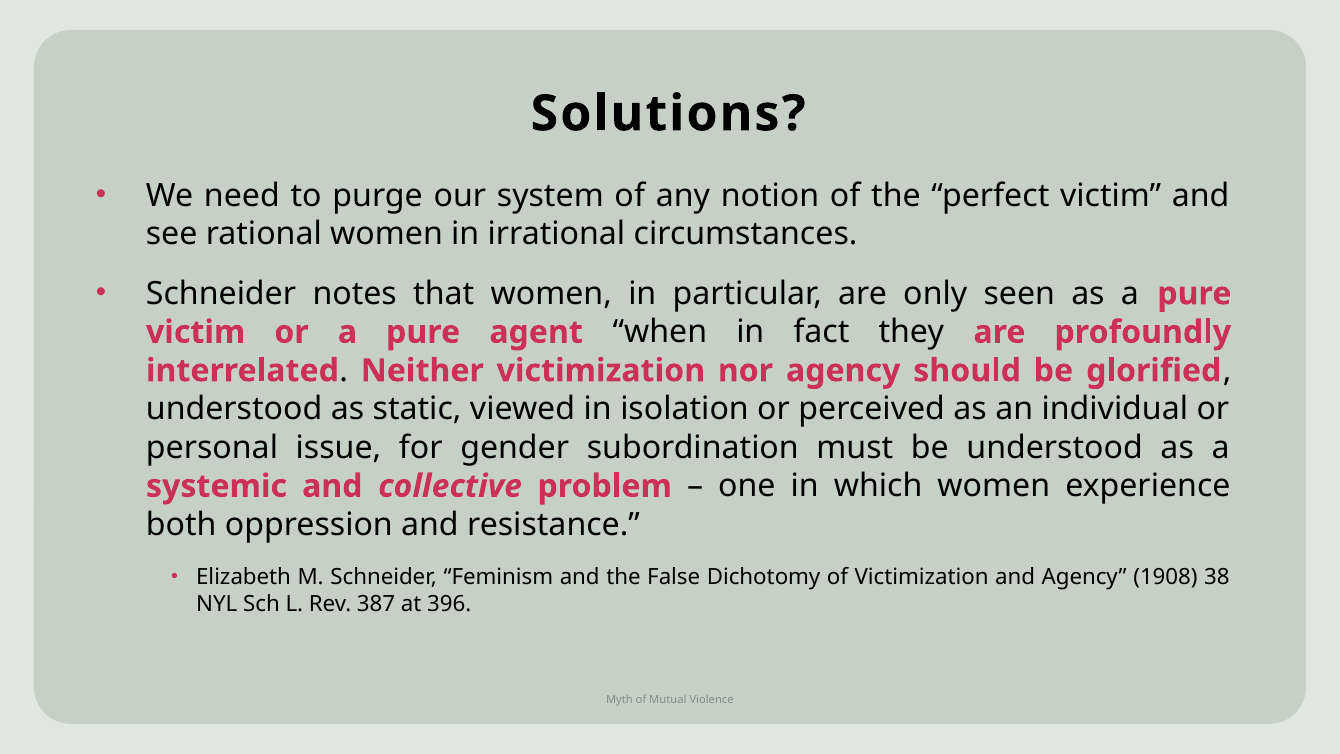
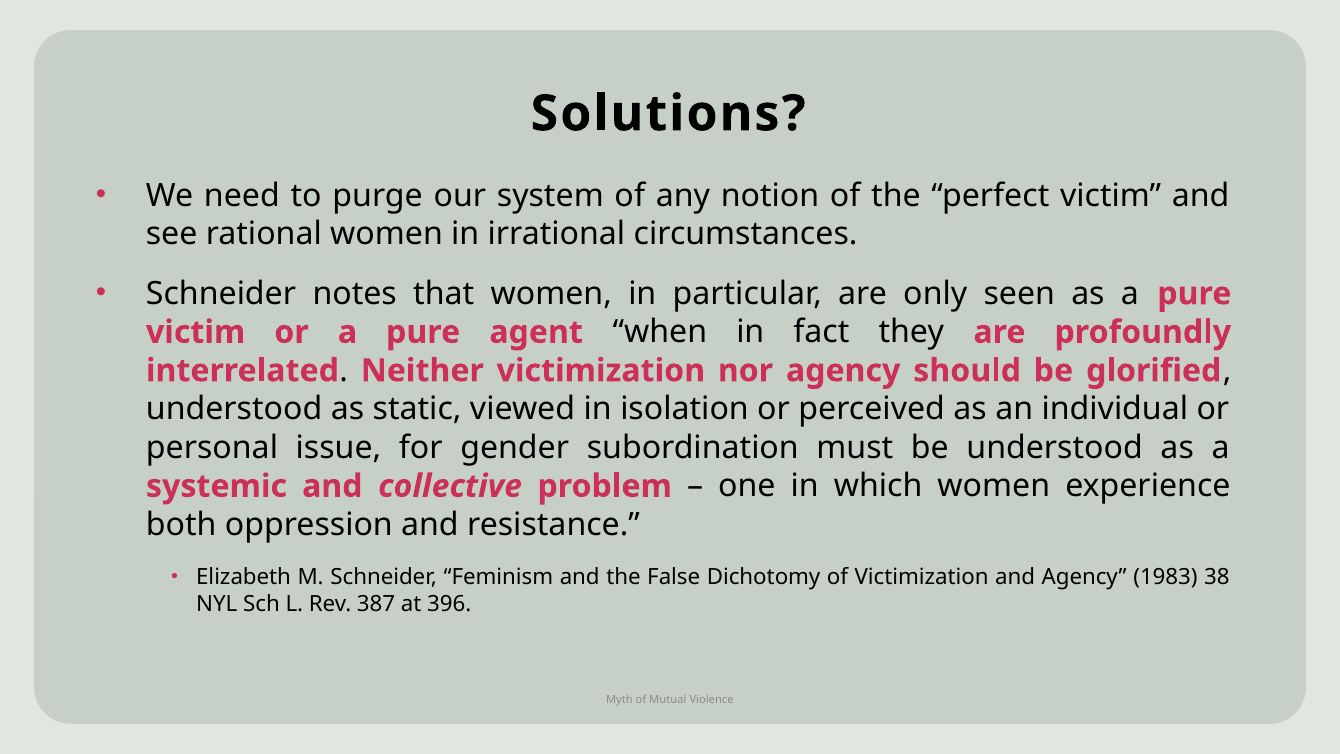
1908: 1908 -> 1983 (1165, 577)
